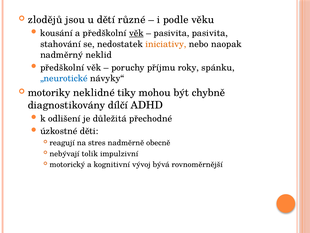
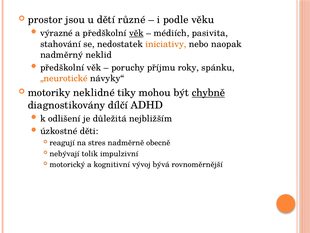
zlodějů: zlodějů -> prostor (45, 20)
kousání: kousání -> výrazné (56, 33)
pasivita: pasivita -> médiích (171, 33)
„neurotické colour: blue -> orange (64, 78)
chybně underline: none -> present (208, 93)
přechodné: přechodné -> nejbližším (151, 118)
